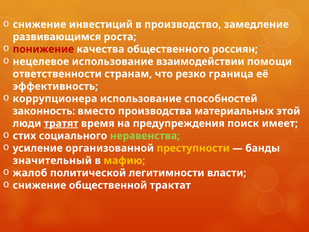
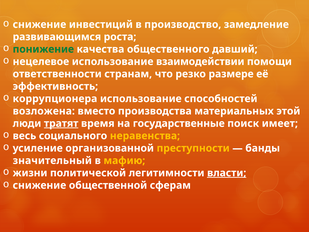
понижение colour: red -> green (43, 49)
россиян: россиян -> давший (235, 49)
граница: граница -> размере (231, 74)
законность: законность -> возложена (44, 111)
предупреждения: предупреждения -> государственные (179, 123)
стих: стих -> весь (24, 136)
неравенства colour: light green -> yellow (145, 136)
жалоб: жалоб -> жизни (30, 173)
власти underline: none -> present (227, 173)
трактат: трактат -> сферам (170, 185)
